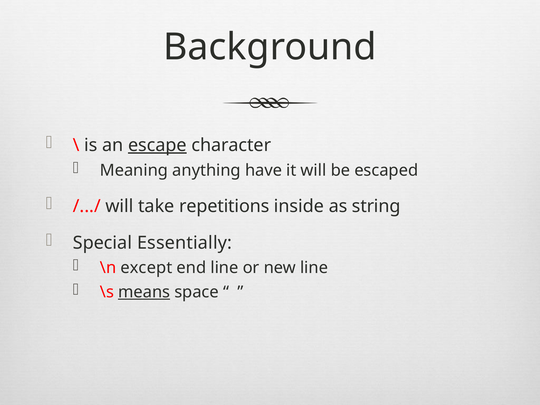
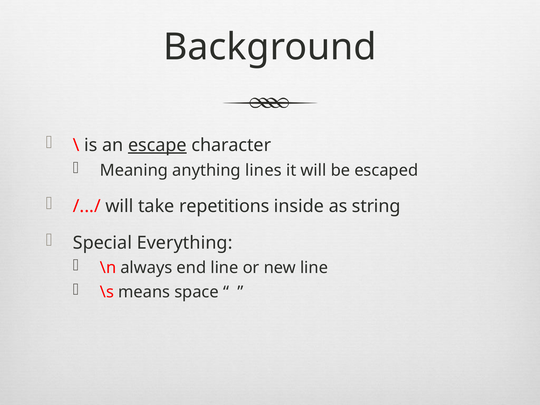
have: have -> lines (263, 170)
Essentially: Essentially -> Everything (185, 243)
except: except -> always (146, 268)
means underline: present -> none (144, 292)
